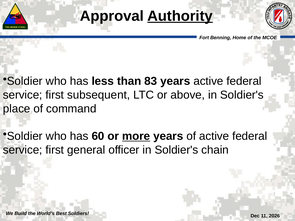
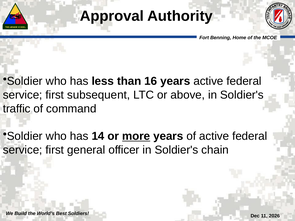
Authority underline: present -> none (180, 16)
83: 83 -> 16 (151, 81)
place: place -> traffic (17, 109)
60: 60 -> 14 (98, 136)
